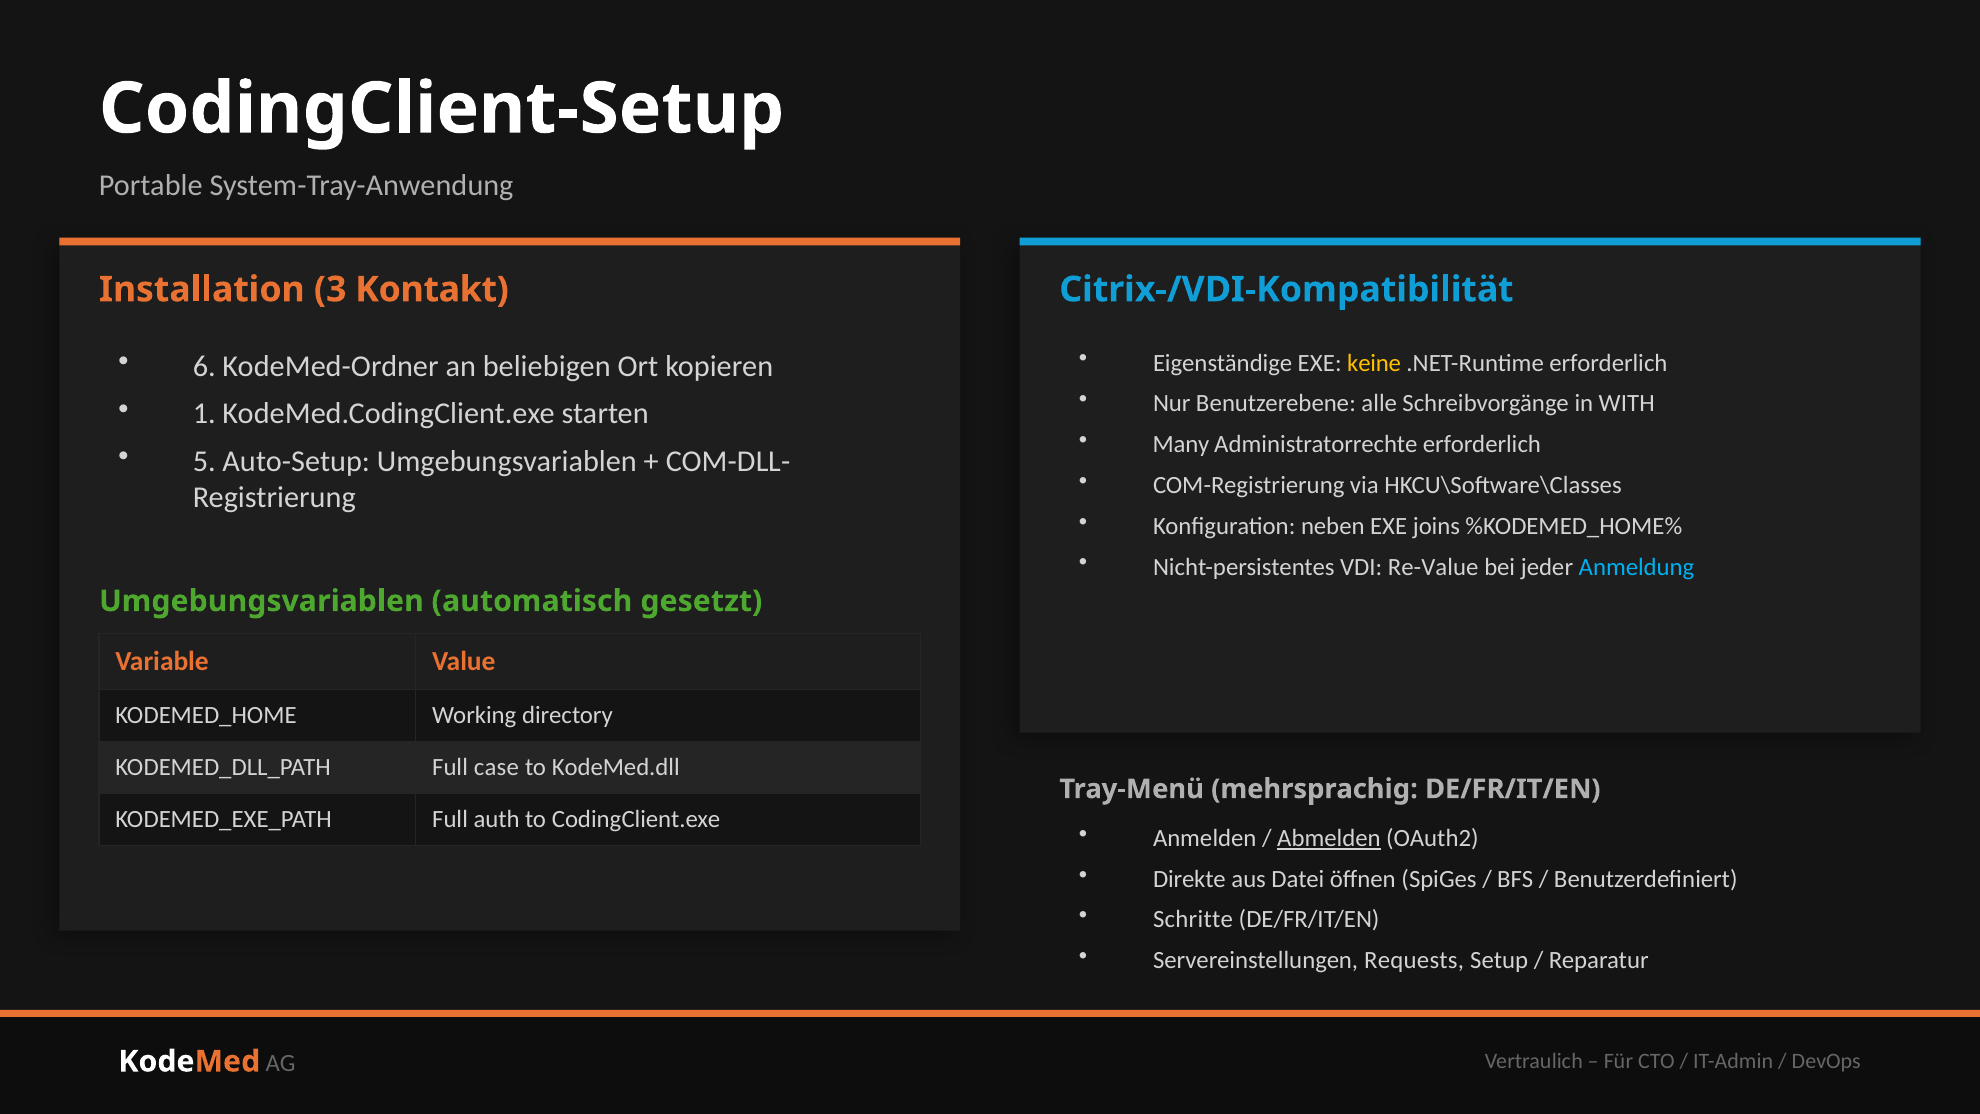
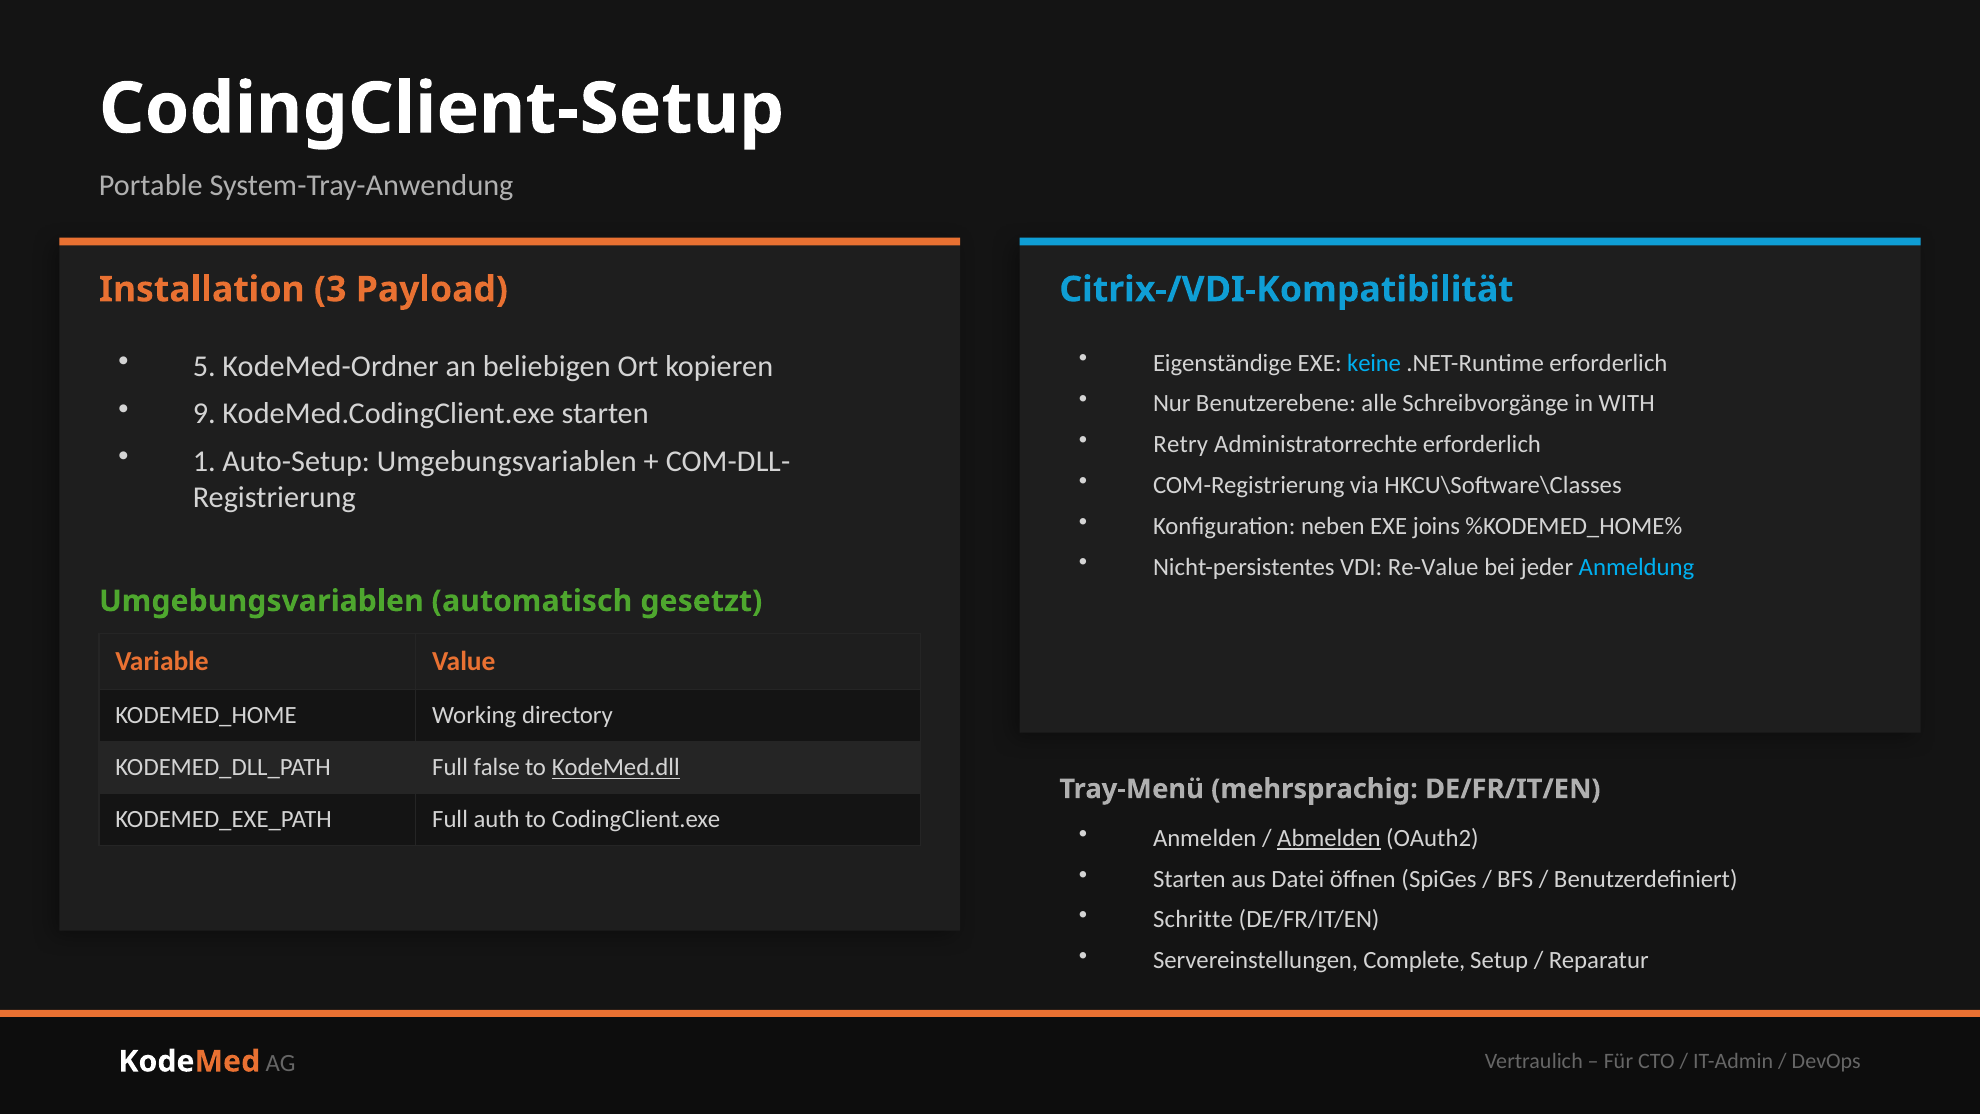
Kontakt: Kontakt -> Payload (432, 289)
keine colour: yellow -> light blue (1374, 363)
6: 6 -> 5 (204, 367)
1: 1 -> 9 (204, 414)
Many: Many -> Retry (1181, 444)
5: 5 -> 1 (204, 461)
case: case -> false (497, 767)
KodeMed.dll underline: none -> present (616, 767)
Direkte: Direkte -> Starten (1189, 879)
Requests: Requests -> Complete (1414, 960)
